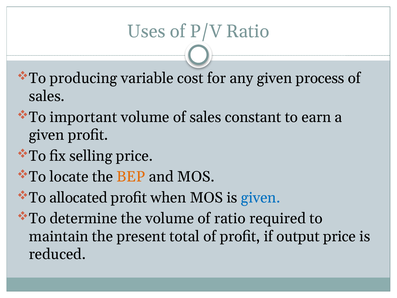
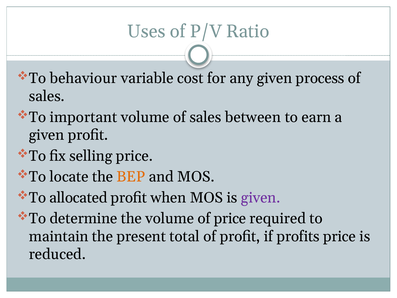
producing: producing -> behaviour (83, 78)
constant: constant -> between (253, 117)
given colour: blue -> purple (261, 197)
of ratio: ratio -> price (230, 218)
output: output -> profits (298, 236)
